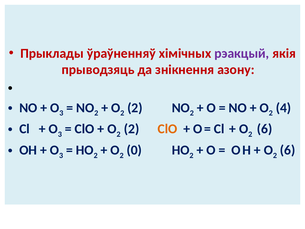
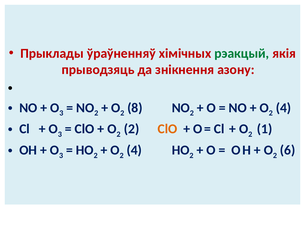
рэакцый colour: purple -> green (242, 53)
2: 2 -> 8 (135, 108)
O 2 6: 6 -> 1 (265, 129)
О 2 0: 0 -> 4 (134, 150)
